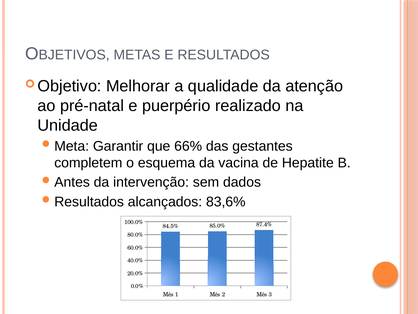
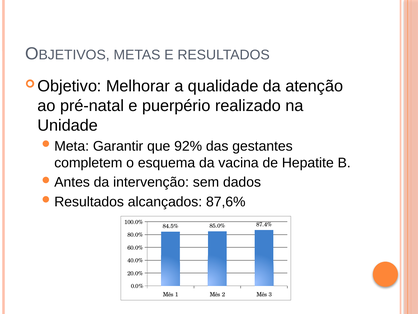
66%: 66% -> 92% (188, 146)
83,6%: 83,6% -> 87,6% (226, 202)
